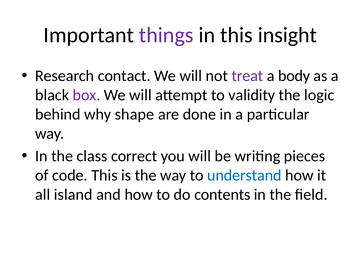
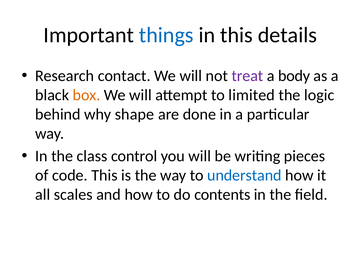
things colour: purple -> blue (166, 35)
insight: insight -> details (287, 35)
box colour: purple -> orange (87, 95)
validity: validity -> limited (252, 95)
correct: correct -> control (134, 156)
island: island -> scales (73, 194)
